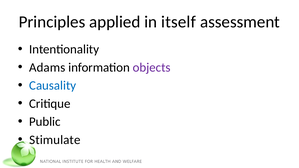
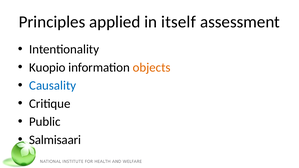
Adams: Adams -> Kuopio (47, 67)
objects colour: purple -> orange (152, 67)
Stimulate: Stimulate -> Salmisaari (55, 140)
